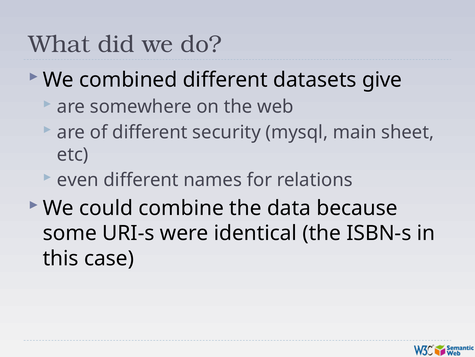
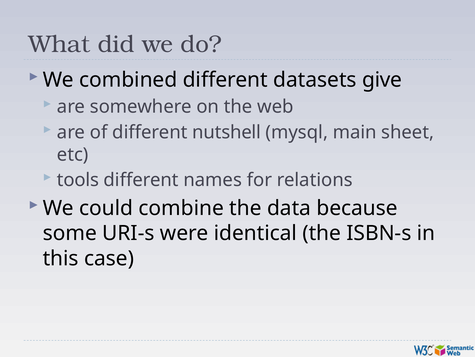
security: security -> nutshell (227, 132)
even: even -> tools (78, 180)
